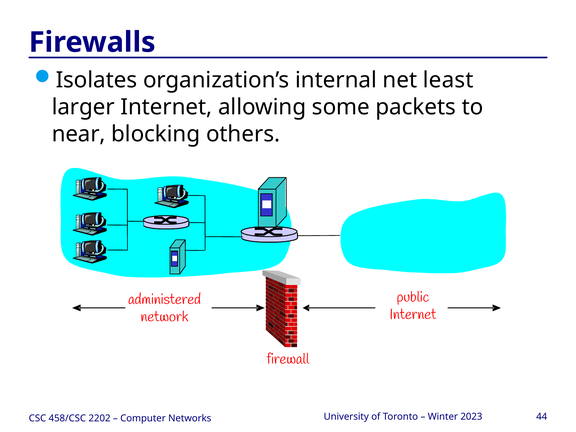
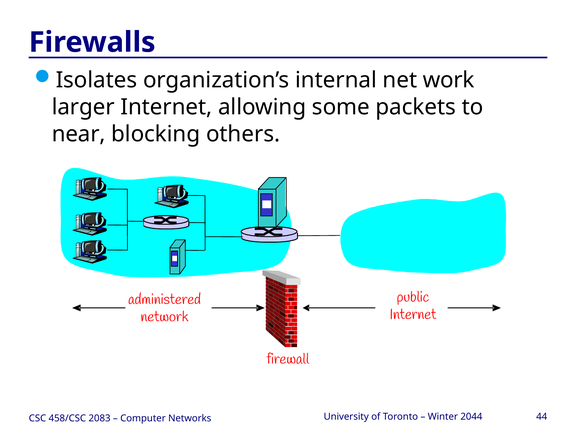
least: least -> work (449, 80)
2023: 2023 -> 2044 (471, 417)
2202: 2202 -> 2083 (100, 418)
